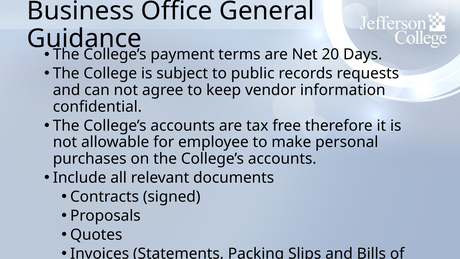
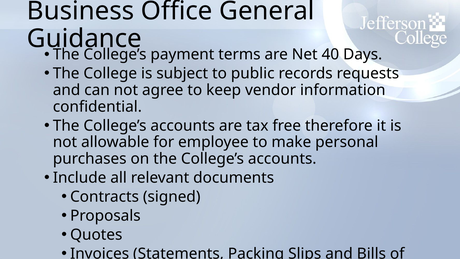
20: 20 -> 40 (330, 54)
